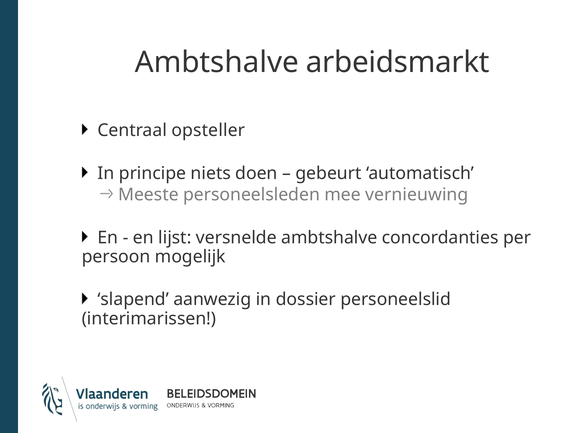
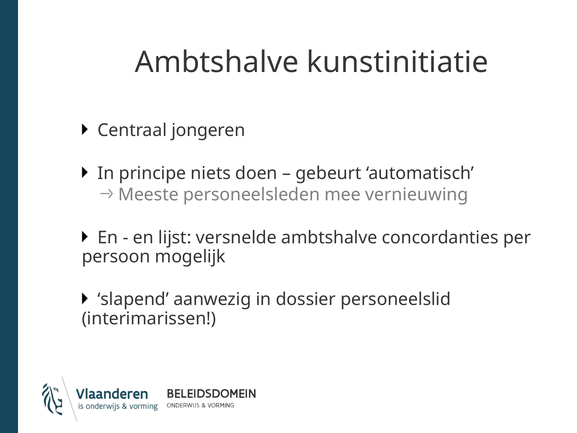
arbeidsmarkt: arbeidsmarkt -> kunstinitiatie (398, 62)
opsteller: opsteller -> jongeren (208, 130)
